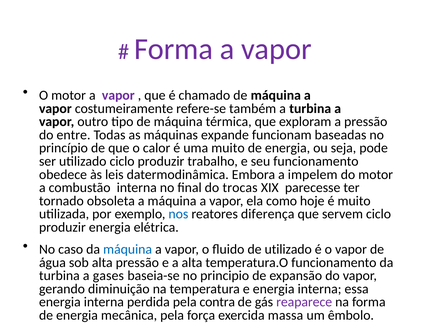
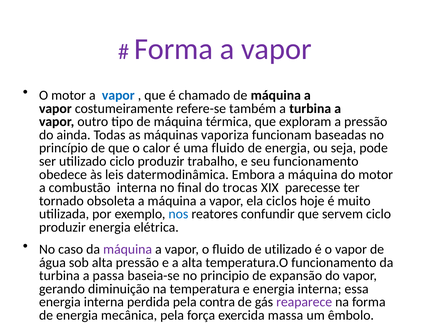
vapor colour: purple -> blue (118, 95)
entre: entre -> ainda (74, 135)
expande: expande -> vaporiza (225, 135)
uma muito: muito -> fluido (228, 148)
Embora a impelem: impelem -> máquina (313, 174)
como: como -> ciclos (281, 201)
diferença: diferença -> confundir (268, 214)
máquina colour: blue -> purple (128, 249)
gases: gases -> passa (108, 275)
